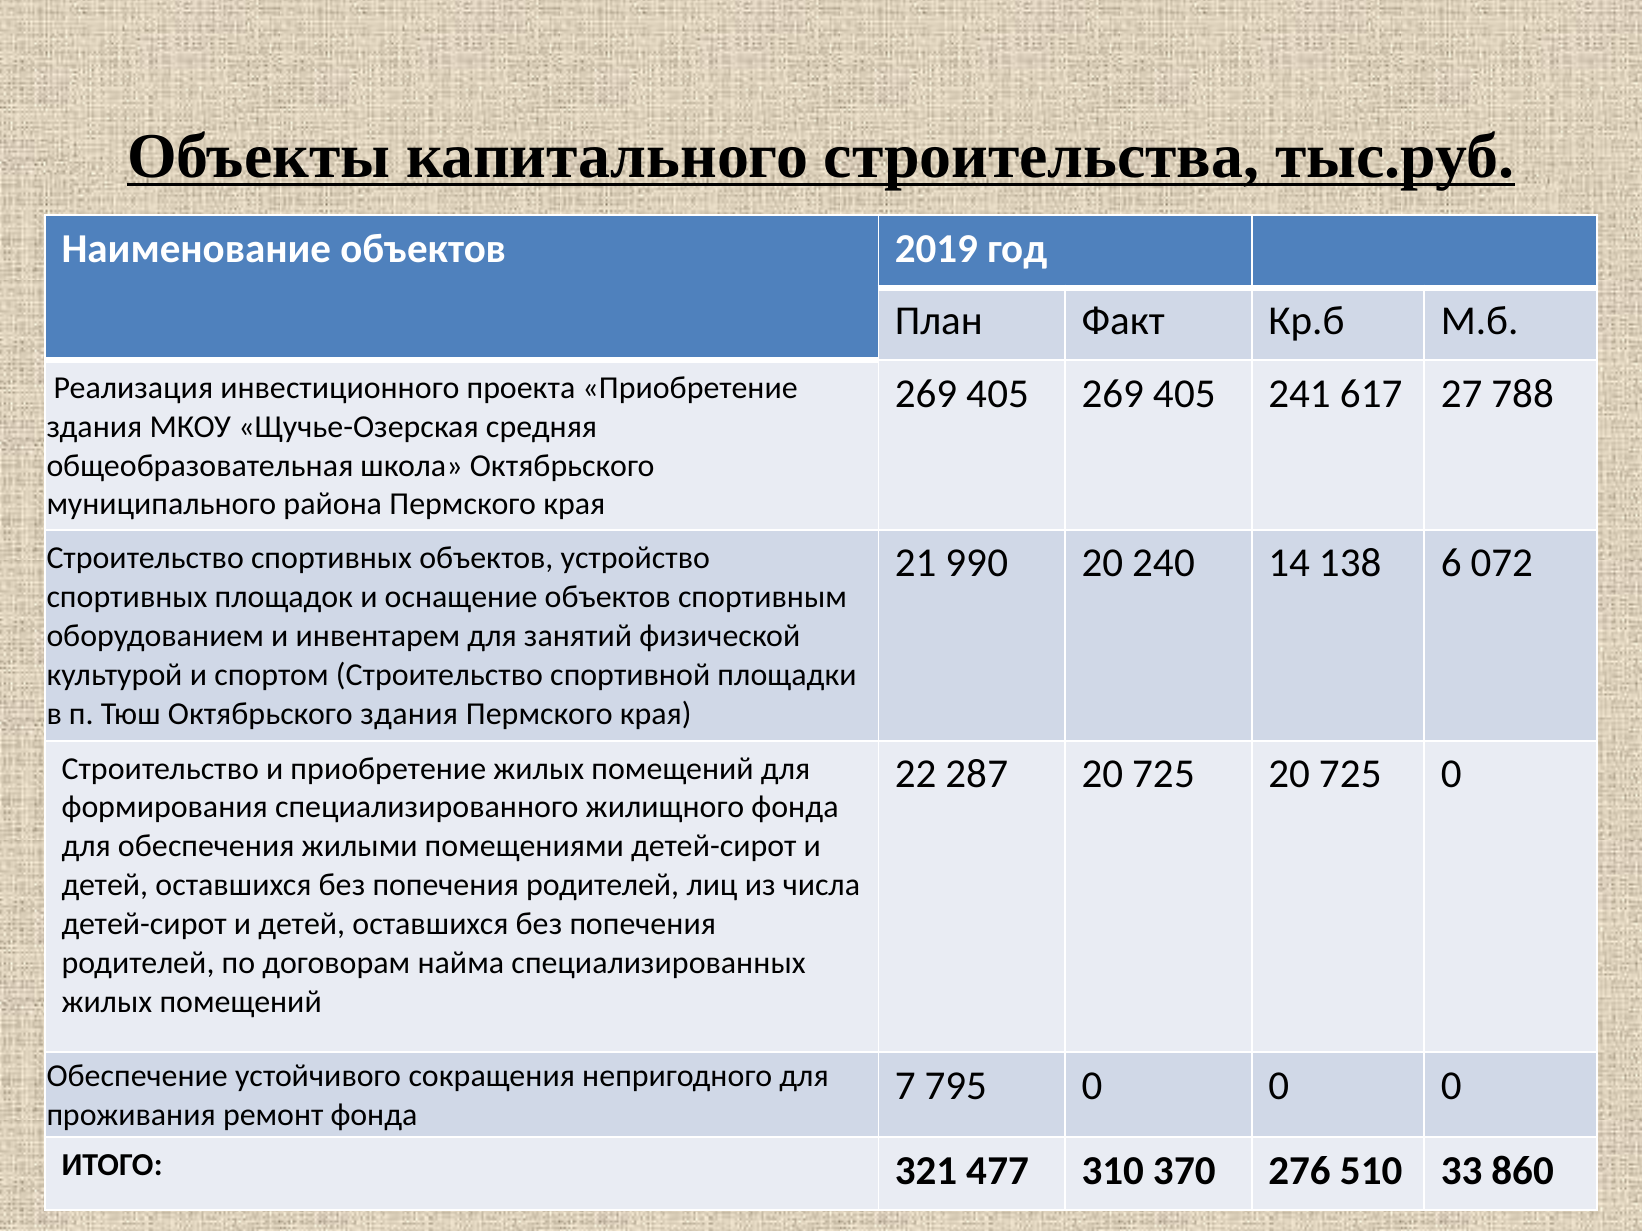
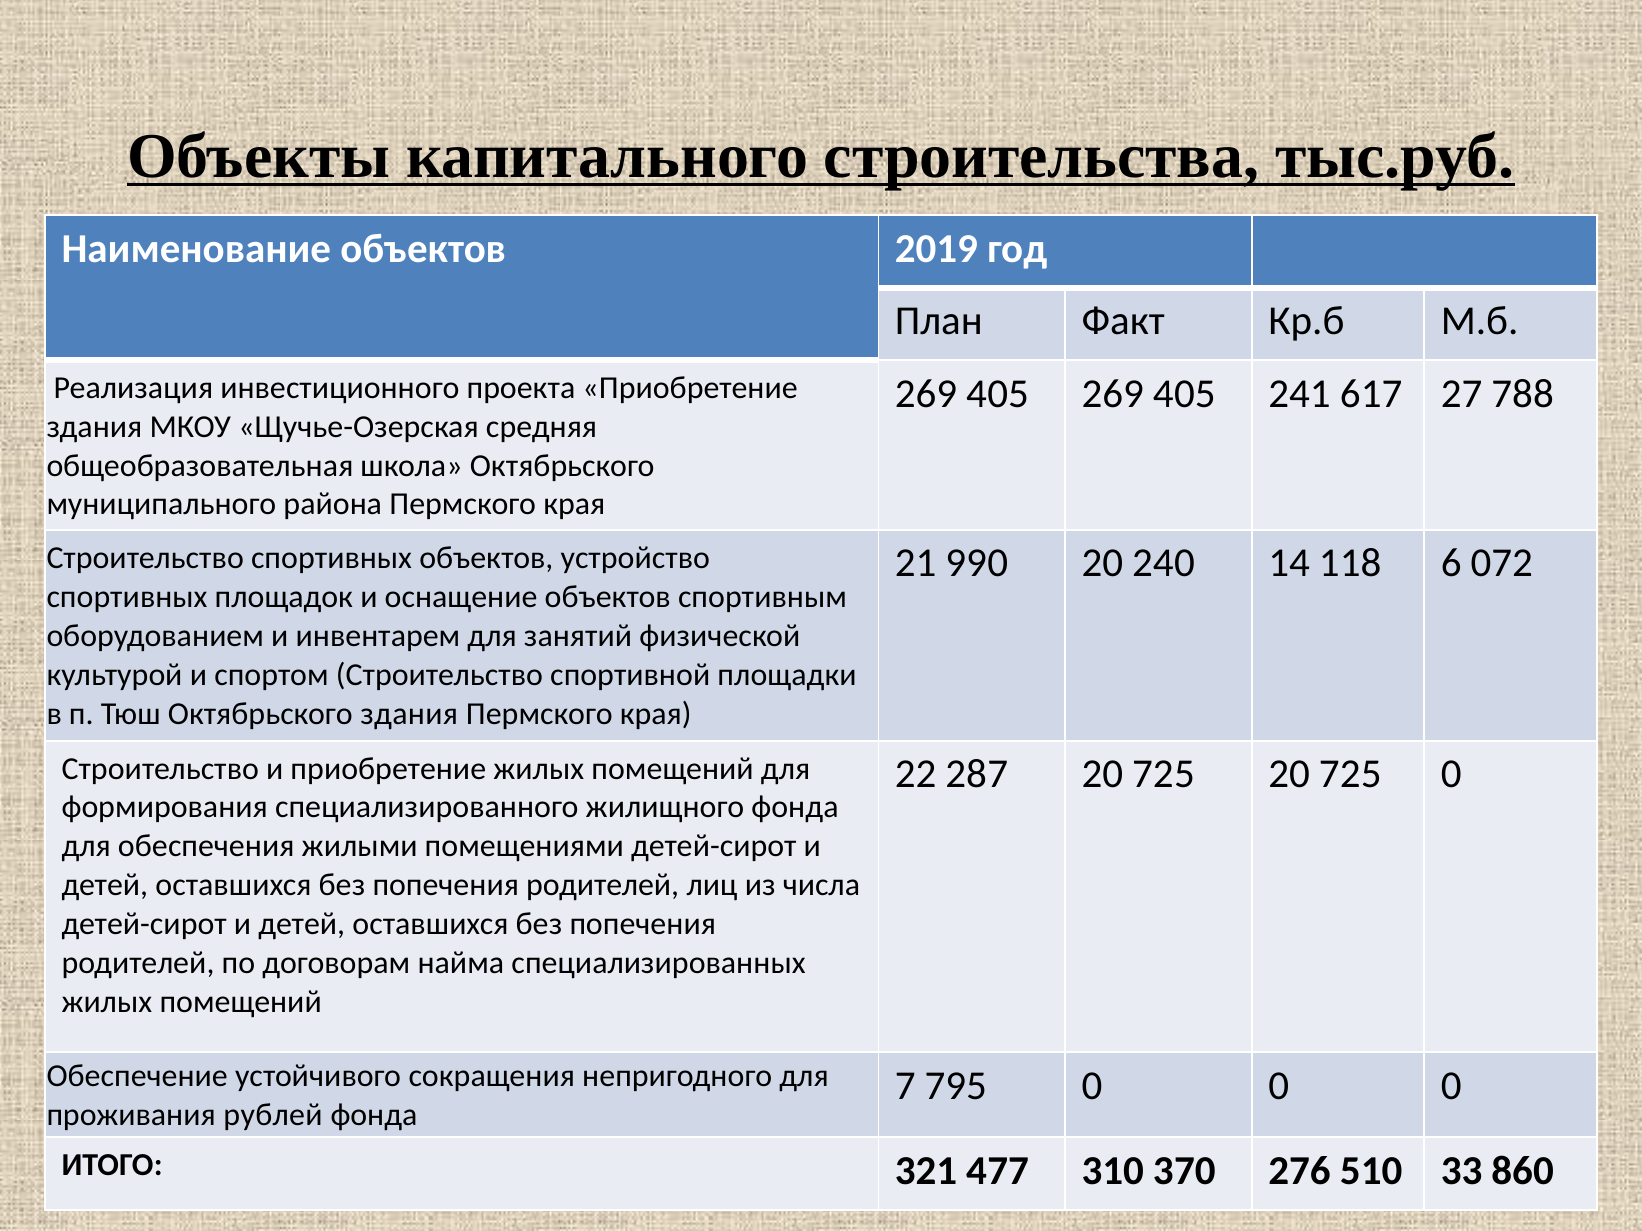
138: 138 -> 118 (1350, 564)
ремонт: ремонт -> рублей (273, 1115)
